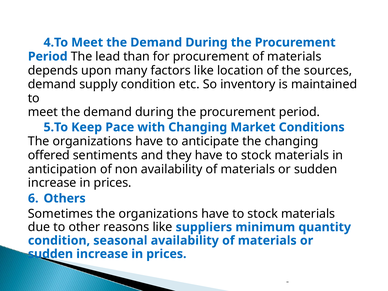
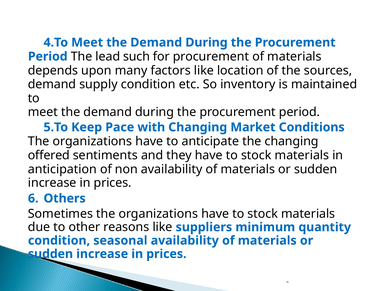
than: than -> such (137, 56)
